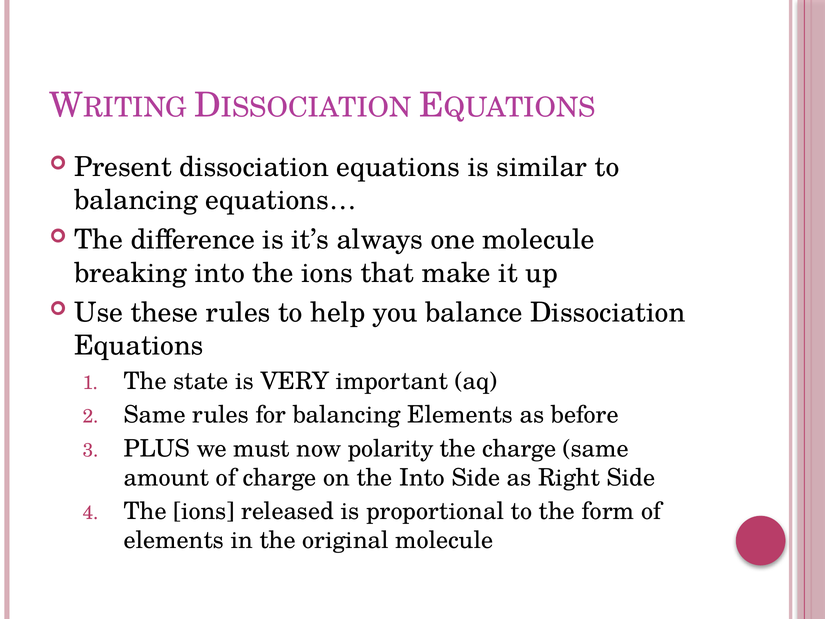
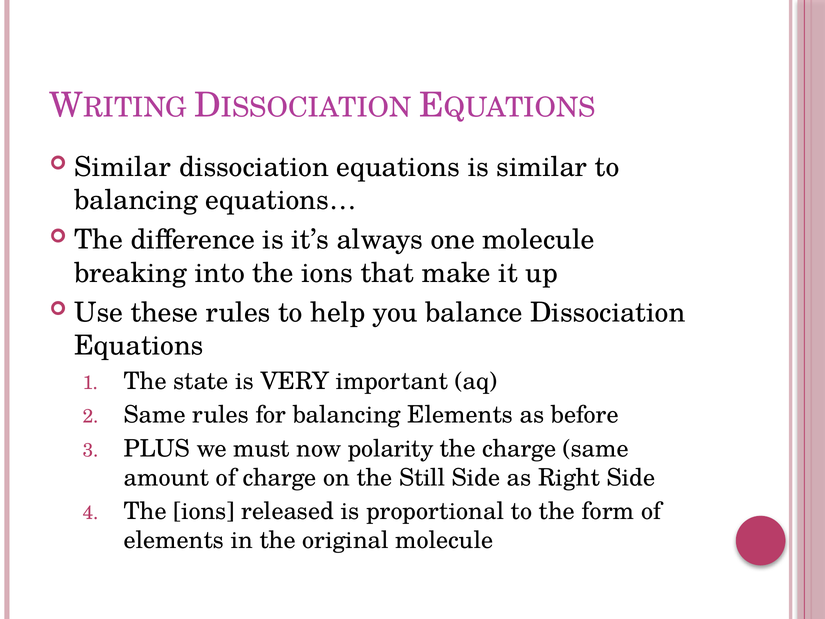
Present: Present -> Similar (123, 167)
the Into: Into -> Still (422, 477)
